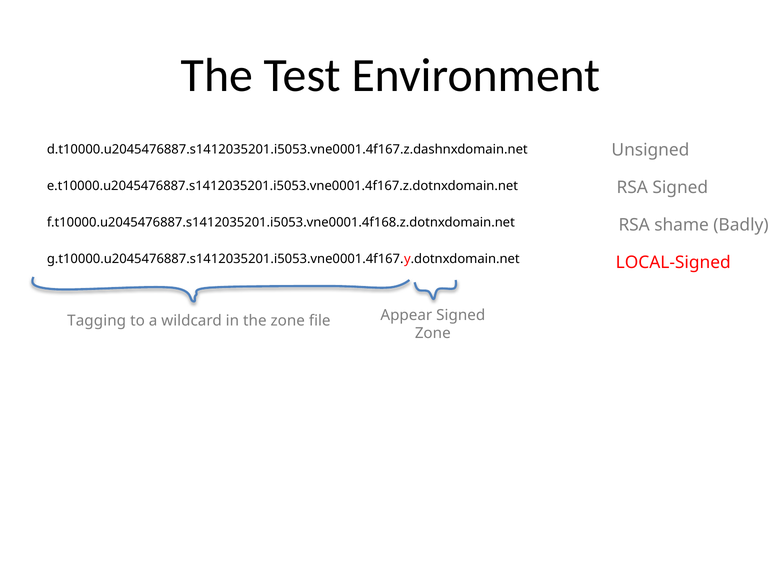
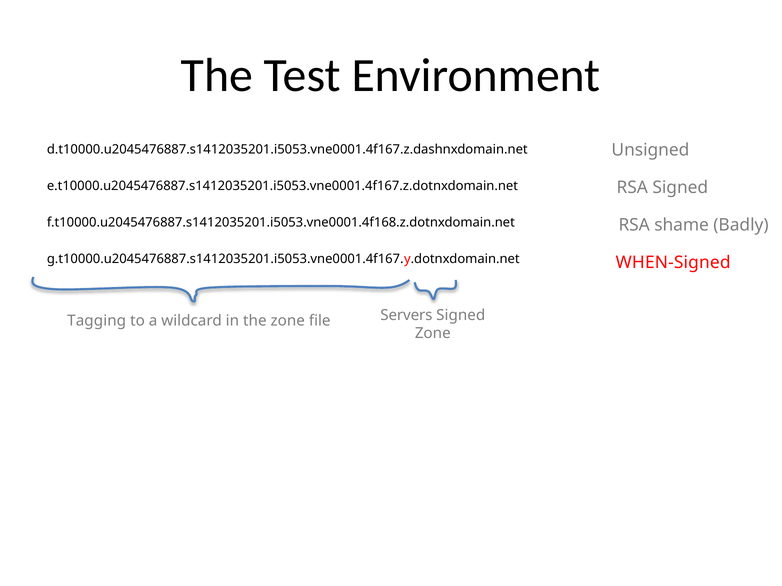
LOCAL-Signed: LOCAL-Signed -> WHEN-Signed (673, 263)
Appear: Appear -> Servers (406, 316)
